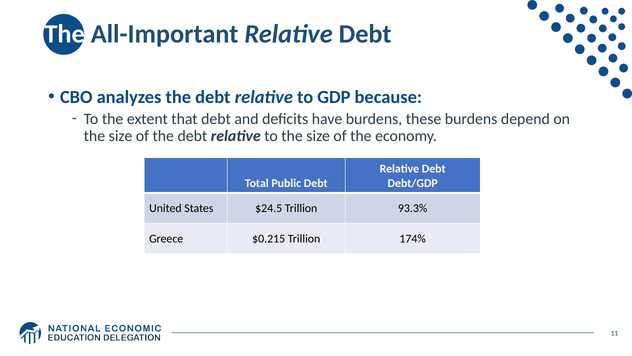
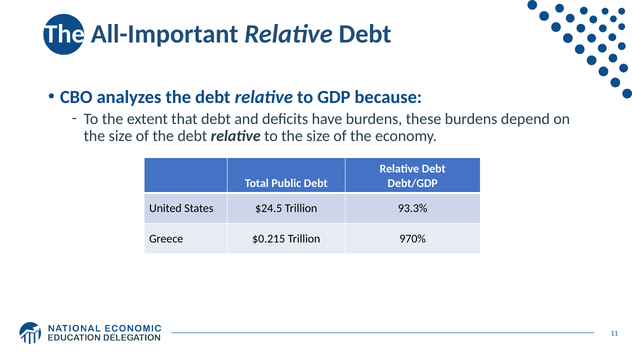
174%: 174% -> 970% (413, 238)
